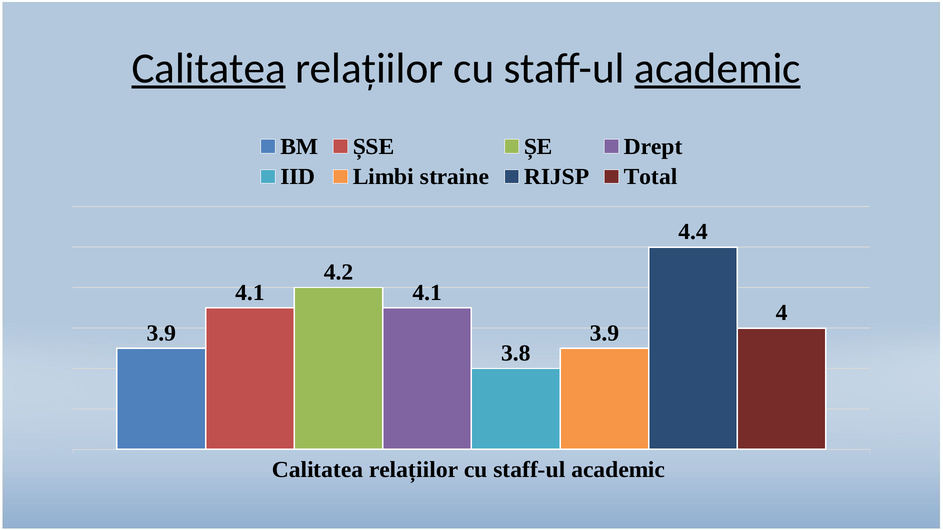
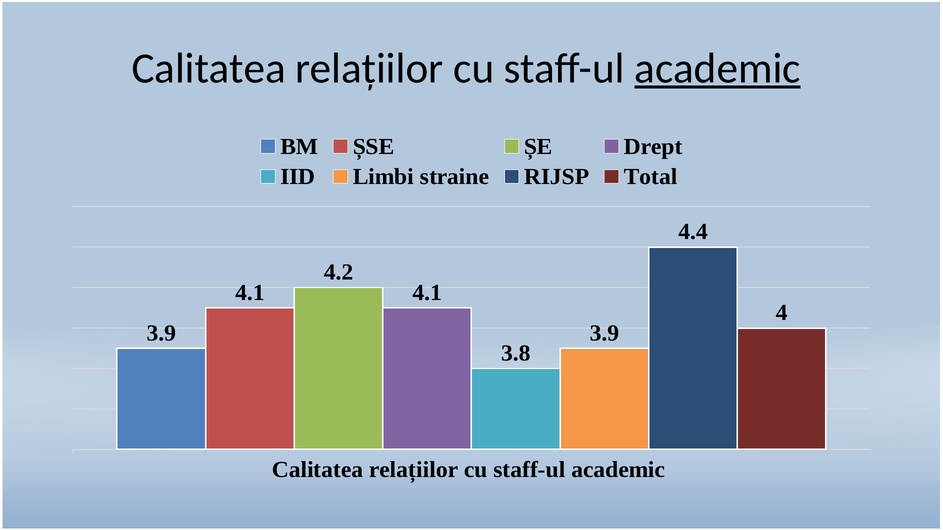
Calitatea underline: present -> none (209, 68)
